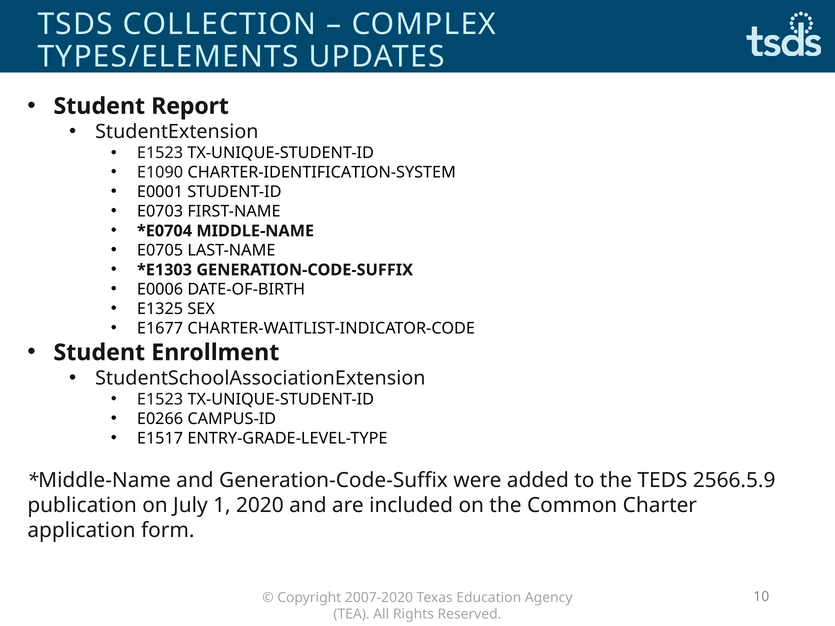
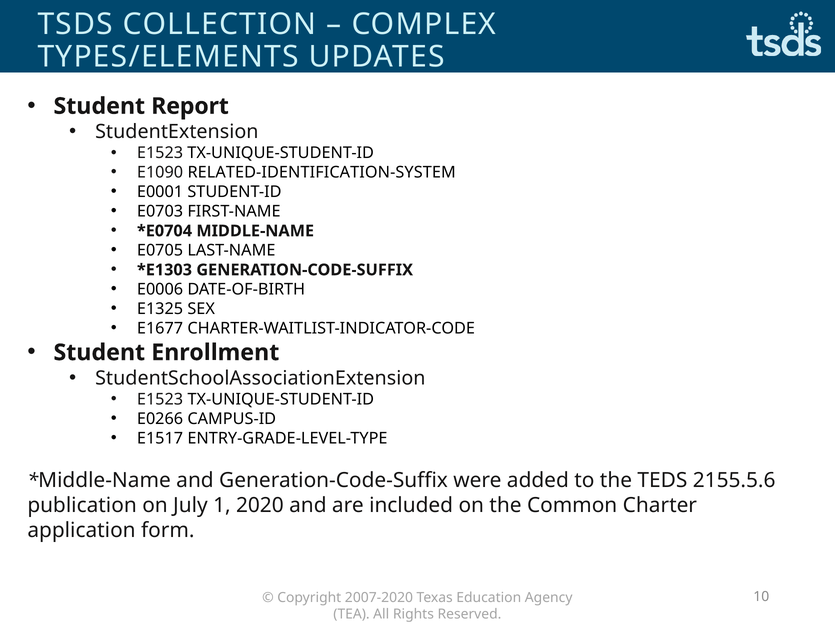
CHARTER-IDENTIFICATION-SYSTEM: CHARTER-IDENTIFICATION-SYSTEM -> RELATED-IDENTIFICATION-SYSTEM (322, 173)
2566.5.9: 2566.5.9 -> 2155.5.6 (734, 481)
